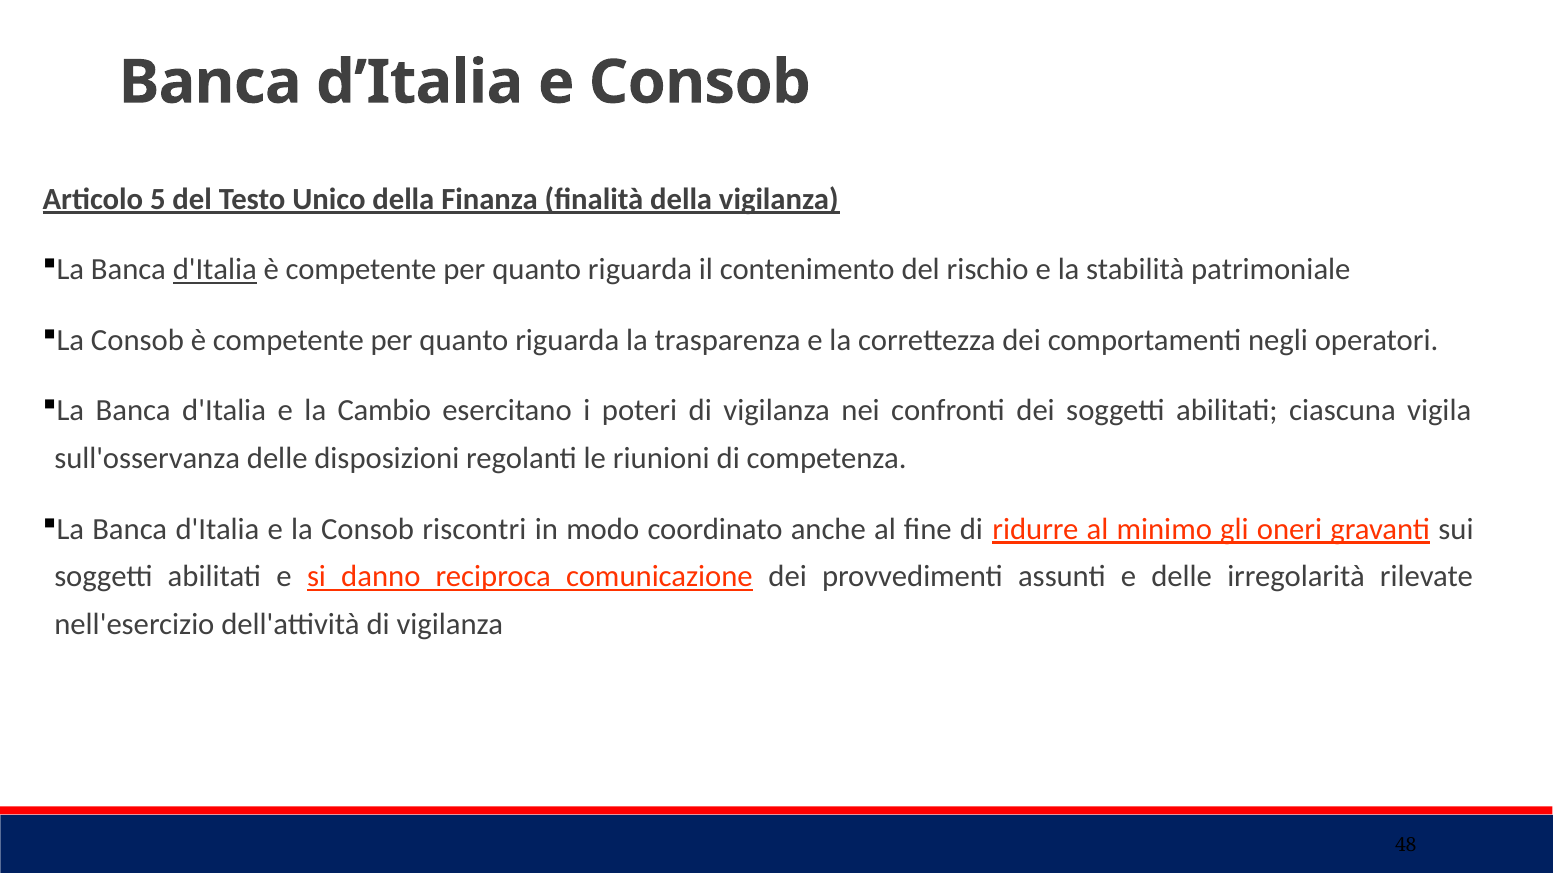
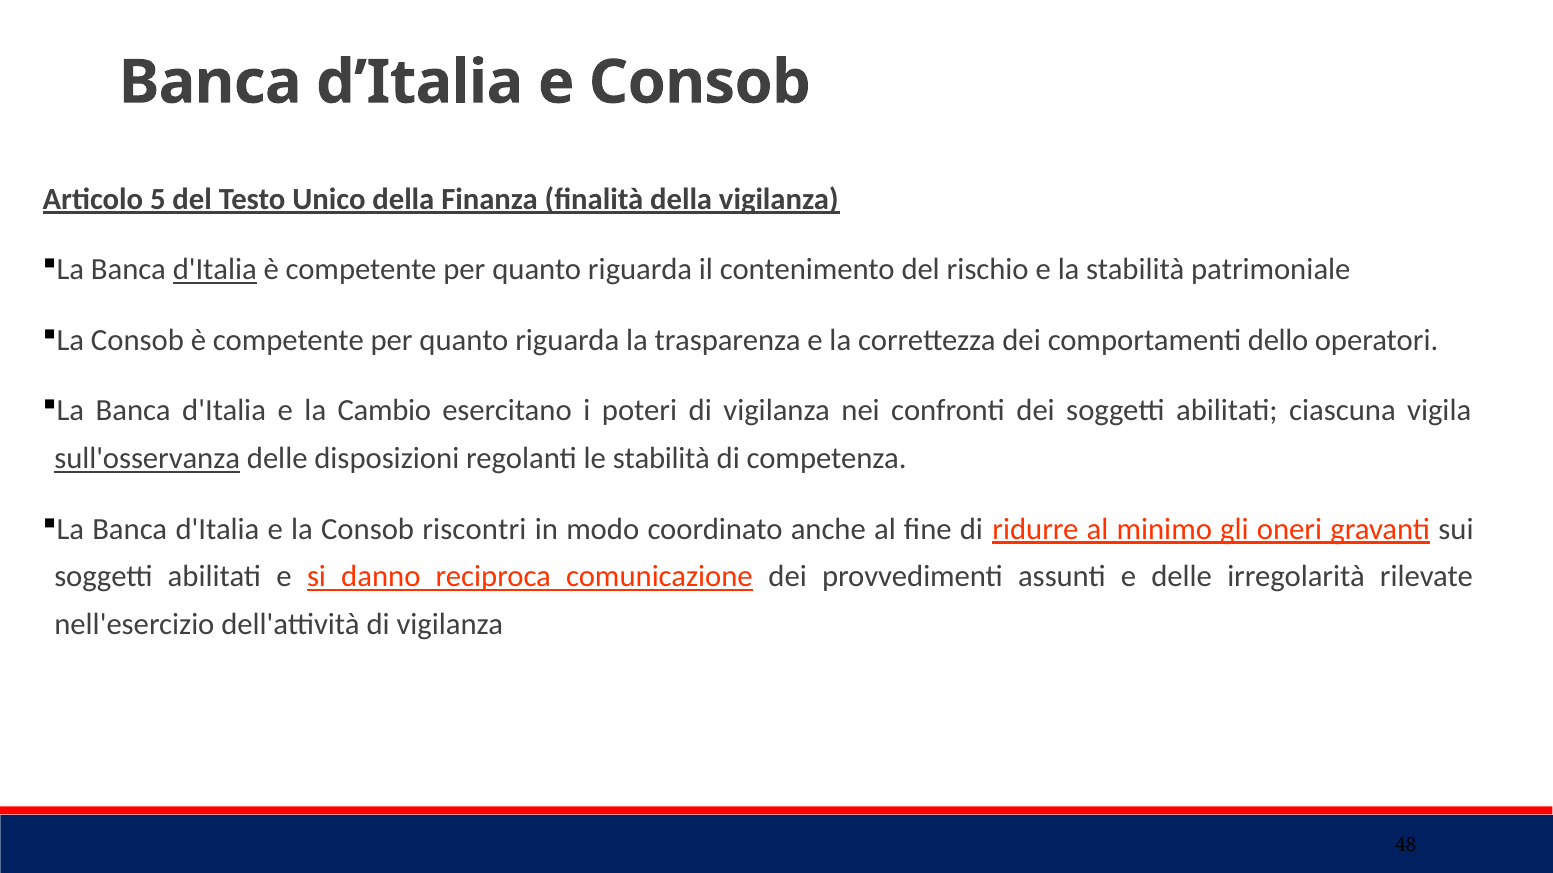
negli: negli -> dello (1278, 340)
sull'osservanza underline: none -> present (147, 459)
le riunioni: riunioni -> stabilità (661, 459)
